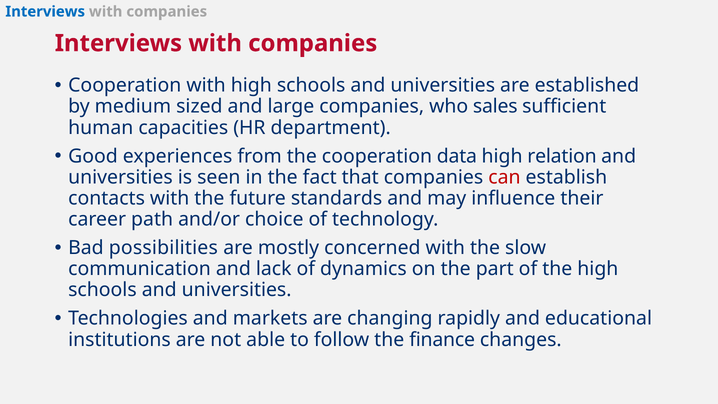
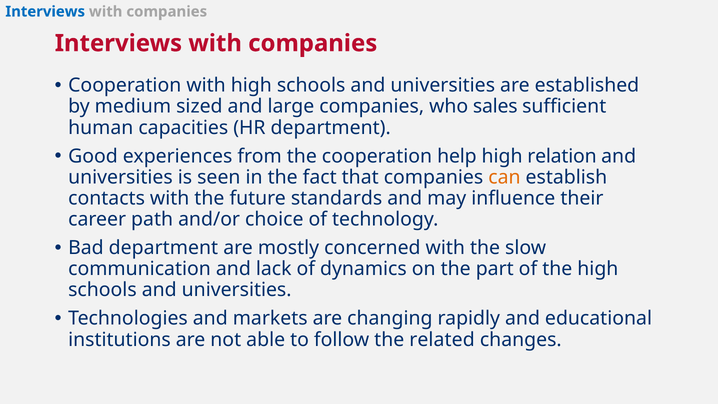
data: data -> help (457, 156)
can colour: red -> orange (504, 177)
Bad possibilities: possibilities -> department (163, 248)
finance: finance -> related (442, 340)
